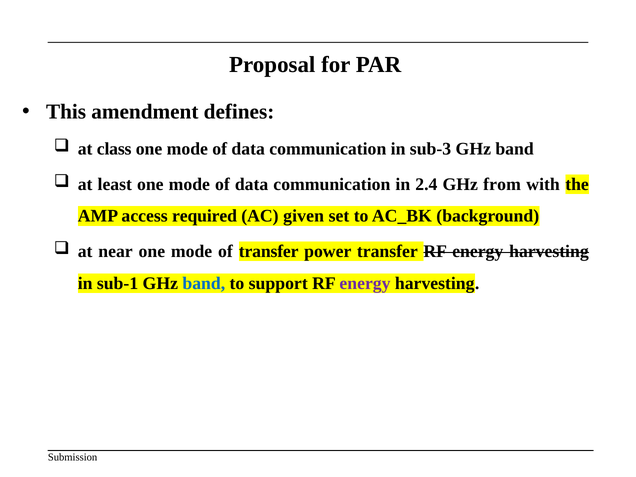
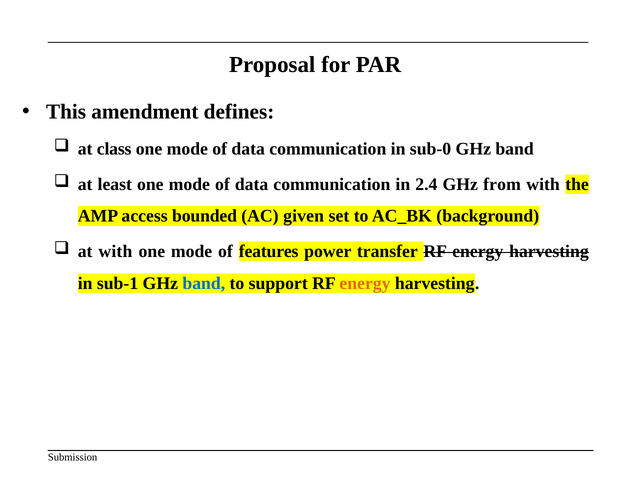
sub-3: sub-3 -> sub-0 (431, 149)
required: required -> bounded (205, 216)
at near: near -> with (115, 251)
of transfer: transfer -> features (269, 251)
energy colour: purple -> orange (365, 283)
